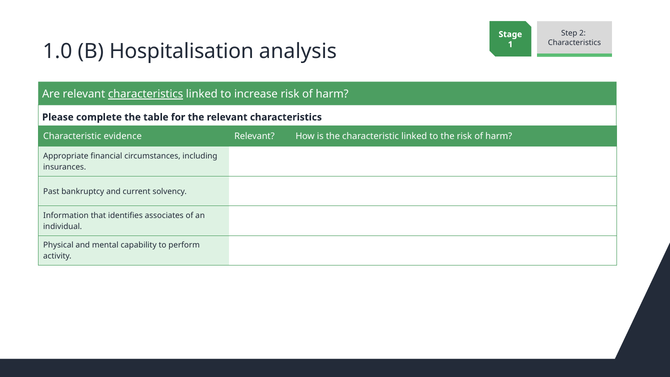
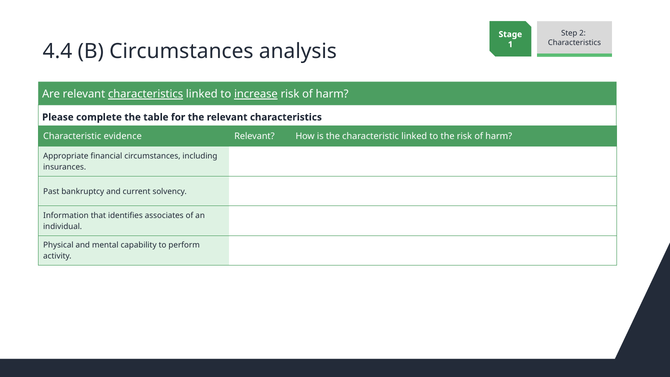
1.0: 1.0 -> 4.4 (57, 51)
B Hospitalisation: Hospitalisation -> Circumstances (181, 51)
increase underline: none -> present (256, 94)
